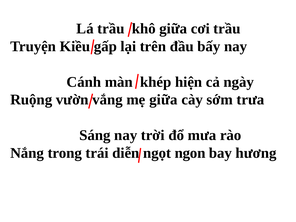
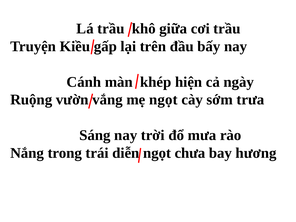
mẹ giữa: giữa -> ngọt (163, 100)
ngon: ngon -> chưa (190, 153)
